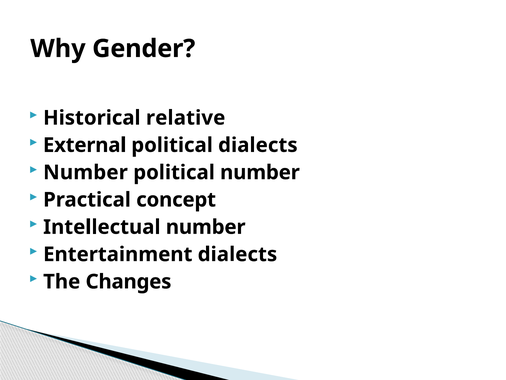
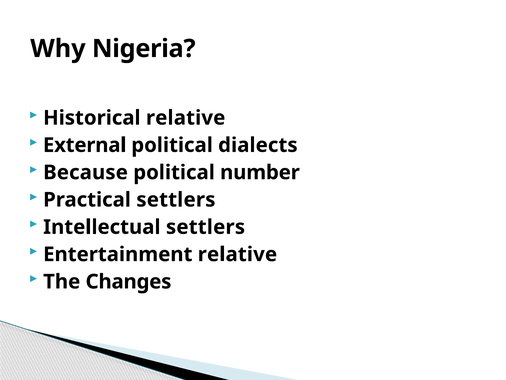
Gender: Gender -> Nigeria (144, 49)
Number: Number -> Because (85, 172)
Practical concept: concept -> settlers (176, 200)
Intellectual number: number -> settlers (205, 227)
Entertainment dialects: dialects -> relative (237, 254)
